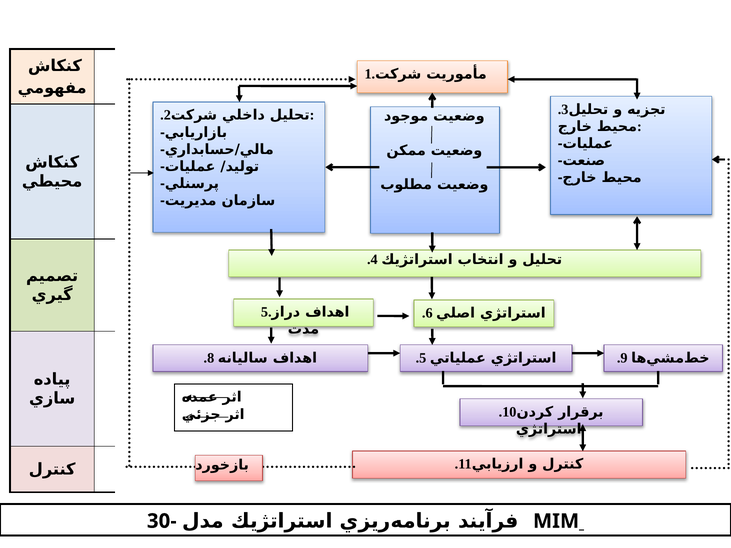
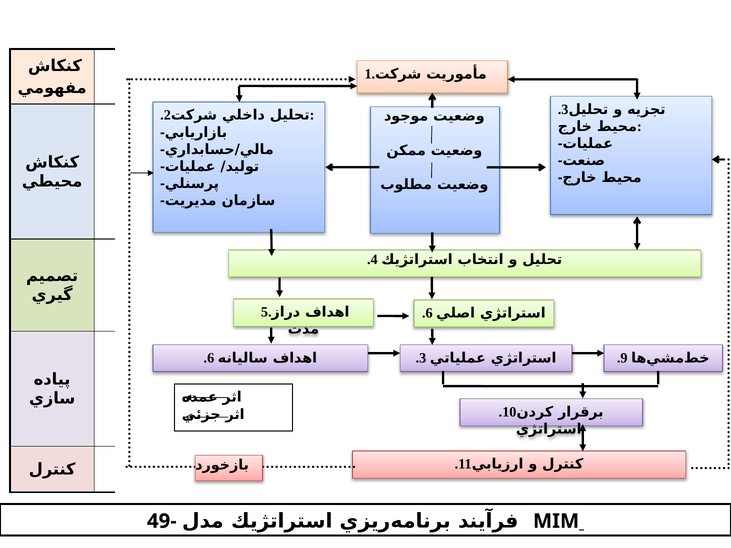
.8: .8 -> .6 (209, 358)
.5: .5 -> .3 (421, 358)
30-: 30- -> 49- (162, 521)
